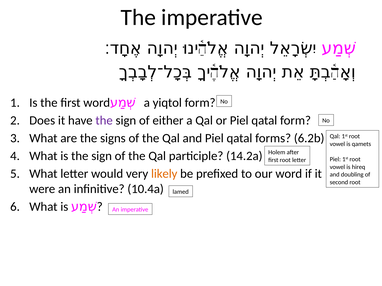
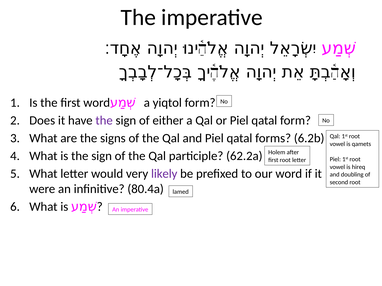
14.2a: 14.2a -> 62.2a (244, 156)
likely colour: orange -> purple (164, 174)
10.4a: 10.4a -> 80.4a (146, 189)
